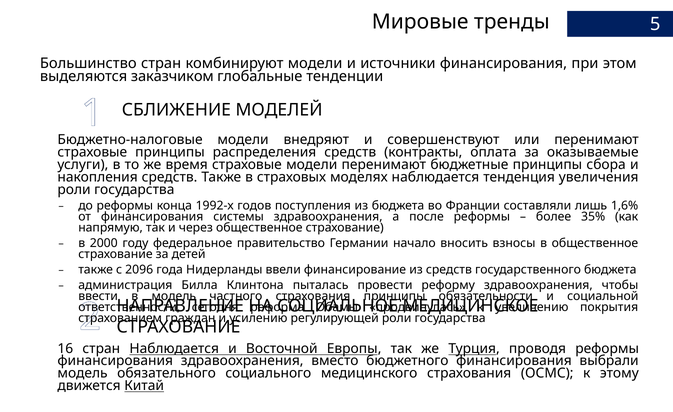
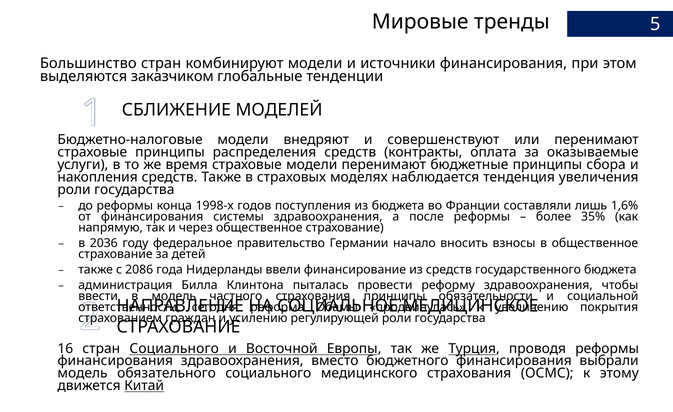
1992-х: 1992-х -> 1998-х (215, 206)
2000: 2000 -> 2036 (104, 244)
2096: 2096 -> 2086 (139, 270)
стран Наблюдается: Наблюдается -> Социального (174, 349)
